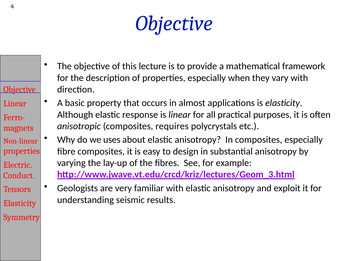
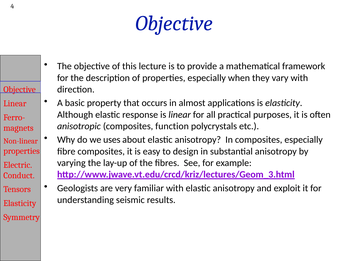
requires: requires -> function (172, 126)
